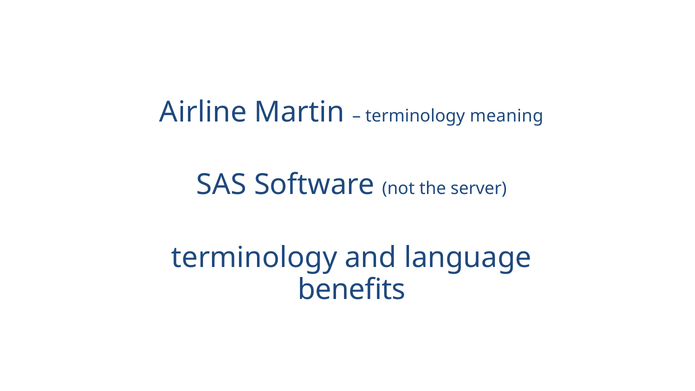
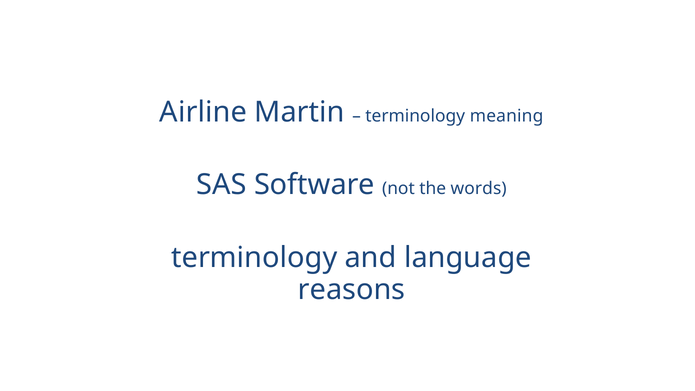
server: server -> words (479, 189)
benefits: benefits -> reasons (352, 290)
